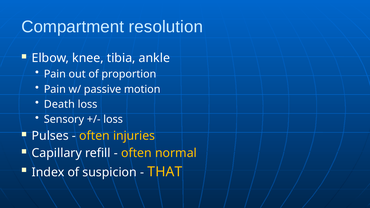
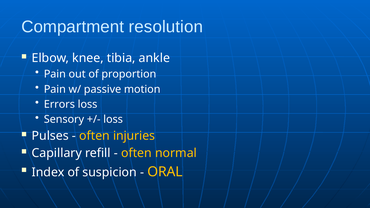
Death: Death -> Errors (59, 104)
THAT: THAT -> ORAL (165, 172)
